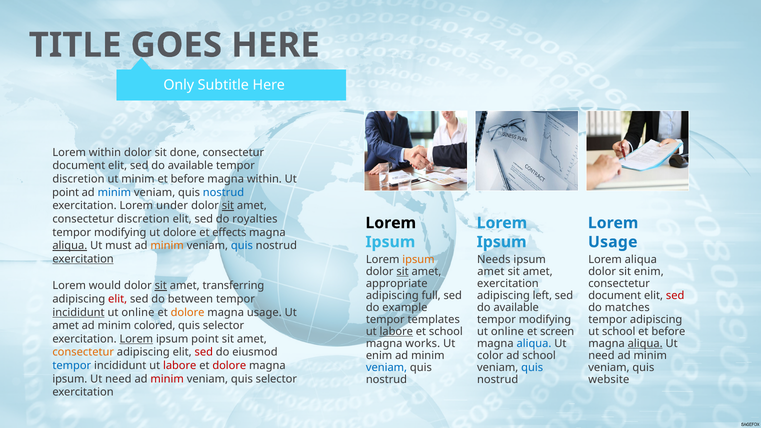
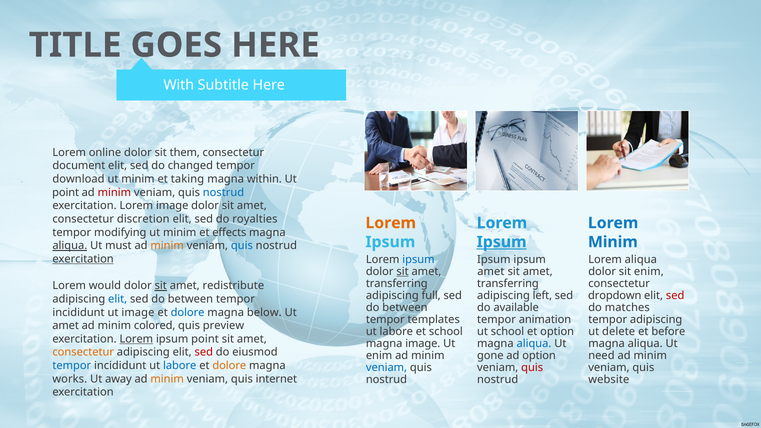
Only: Only -> With (179, 85)
Lorem within: within -> online (105, 152)
done: done -> them (185, 152)
elit sed do available: available -> changed (190, 166)
discretion: discretion -> download (78, 179)
before: before -> taking (188, 179)
minim colour: blue -> red (114, 192)
Lorem under: under -> image (172, 206)
sit underline: present -> none (228, 206)
Lorem colour: black -> orange (391, 223)
dolore: dolore -> minim (180, 232)
Ipsum underline: none -> present (502, 242)
Usage: Usage -> Minim (613, 242)
ipsum colour: orange -> blue (418, 260)
Needs: Needs -> Ipsum (494, 260)
appropriate: appropriate -> transferring (397, 284)
exercitation: exercitation -> transferring (508, 284)
transferring: transferring -> redistribute (233, 286)
document: document -> dropdown (615, 296)
elit colour: red -> blue (118, 299)
example: example -> between (405, 308)
incididunt underline: present -> none (79, 312)
online: online -> image (138, 312)
dolore colour: orange -> blue (188, 312)
magna usage: usage -> below (264, 312)
modifying: modifying -> animation (545, 320)
selector: selector -> preview (223, 326)
labore underline: present -> none (396, 332)
online: online -> school (508, 332)
et screen: screen -> option (557, 332)
ut school: school -> delete (619, 332)
magna works: works -> image (423, 344)
aliqua underline: present -> none (645, 344)
color: color -> gone (490, 356)
ad school: school -> option (539, 356)
labore colour: red -> blue (180, 366)
dolore colour: red -> orange (229, 366)
quis colour: blue -> red (532, 368)
ipsum: ipsum -> works (70, 379)
need: need -> away (118, 379)
minim colour: red -> orange (167, 379)
veniam quis selector: selector -> internet (276, 379)
